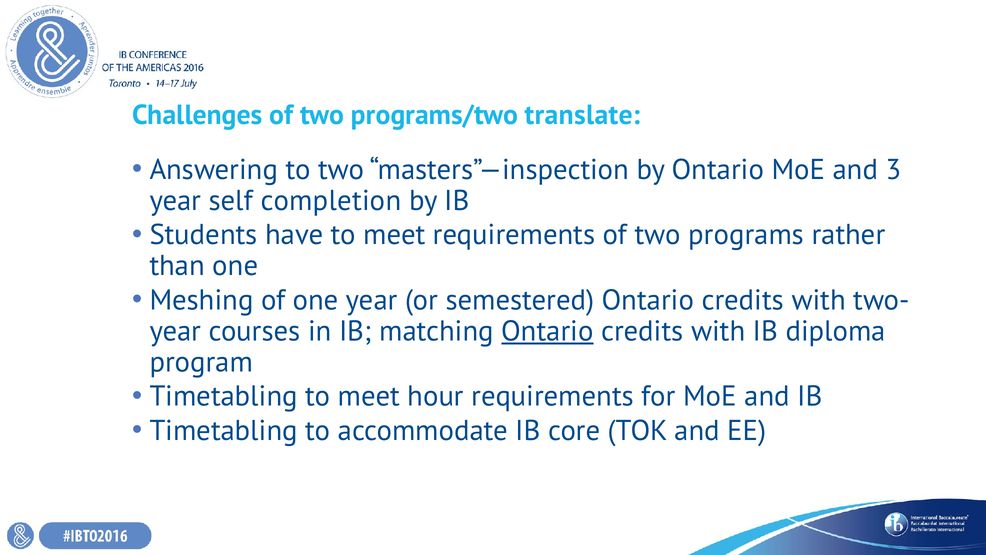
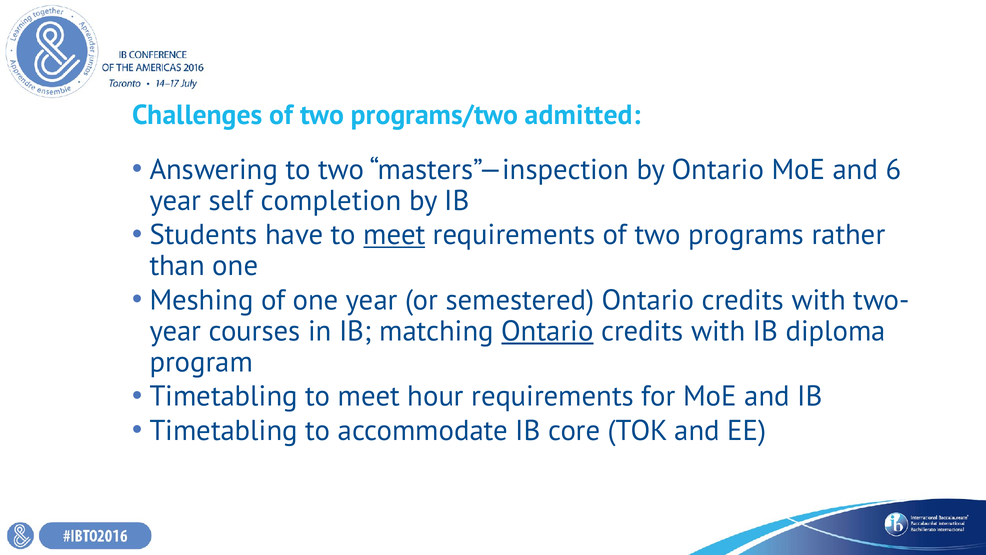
translate: translate -> admitted (583, 115)
3: 3 -> 6 (894, 169)
meet underline: none -> present (394, 235)
